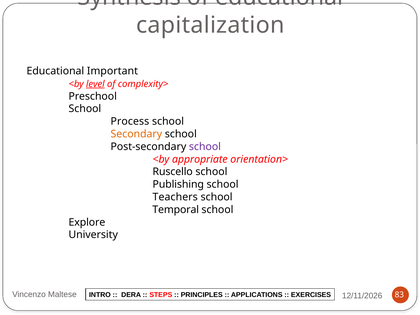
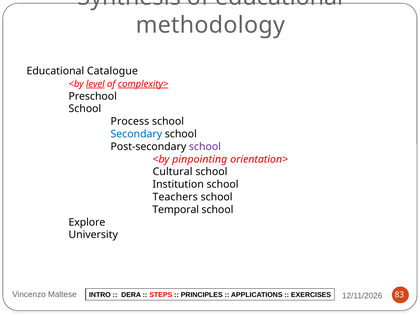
capitalization: capitalization -> methodology (210, 25)
Important: Important -> Catalogue (112, 71)
complexity> underline: none -> present (143, 84)
Secondary colour: orange -> blue (136, 134)
appropriate: appropriate -> pinpointing (200, 159)
Ruscello: Ruscello -> Cultural (173, 172)
Publishing: Publishing -> Institution (178, 184)
